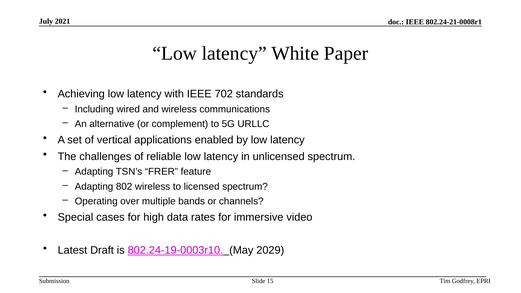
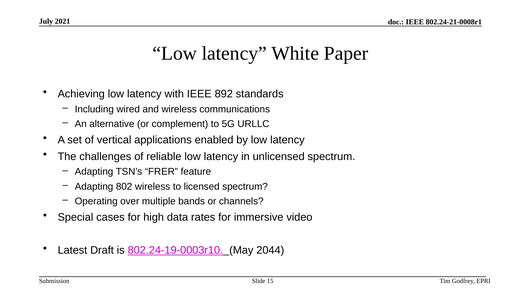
702: 702 -> 892 (224, 94)
2029: 2029 -> 2044 (270, 250)
